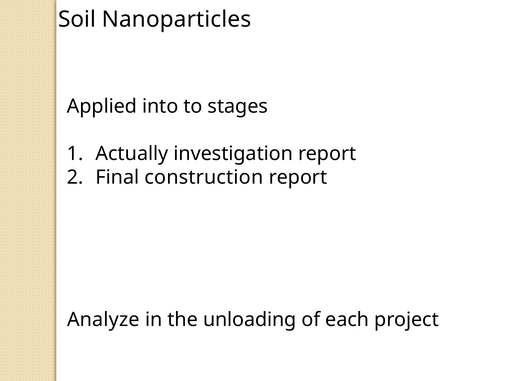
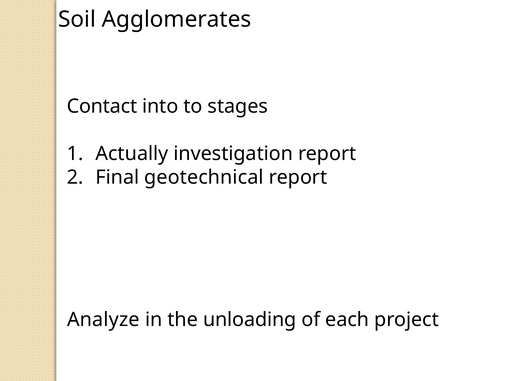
Nanoparticles: Nanoparticles -> Agglomerates (177, 19)
Applied: Applied -> Contact (102, 106)
construction: construction -> geotechnical (204, 177)
